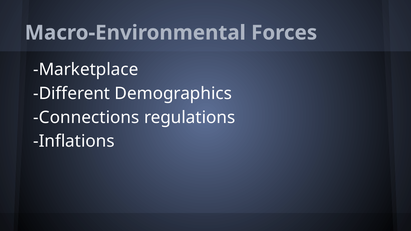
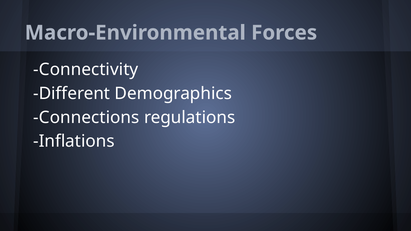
Marketplace: Marketplace -> Connectivity (86, 70)
